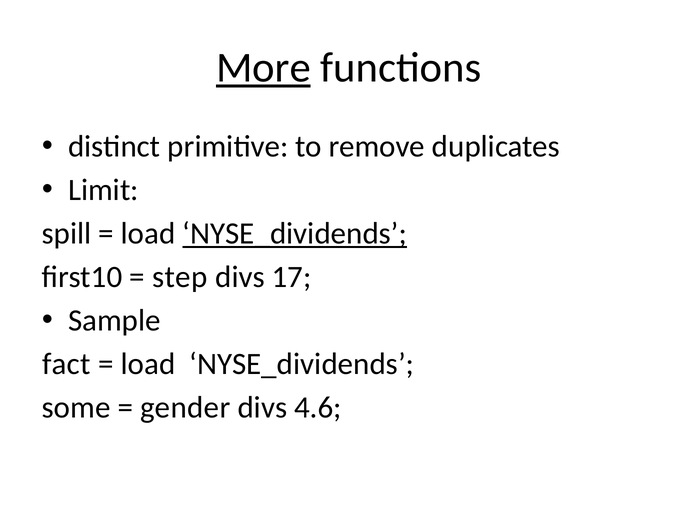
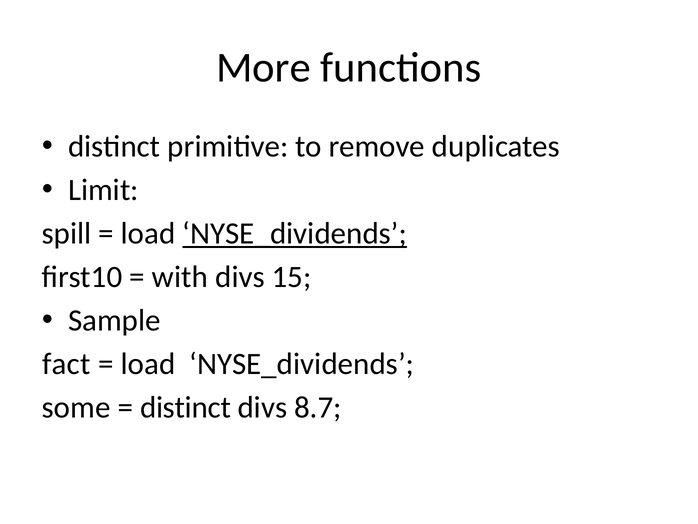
More underline: present -> none (263, 68)
step: step -> with (180, 277)
17: 17 -> 15 (292, 277)
gender: gender -> distinct (186, 407)
4.6: 4.6 -> 8.7 (318, 407)
